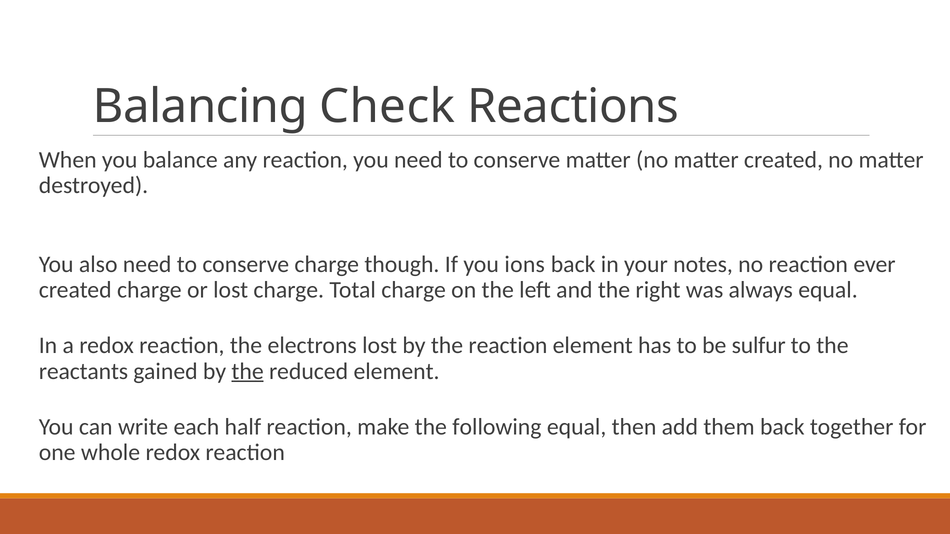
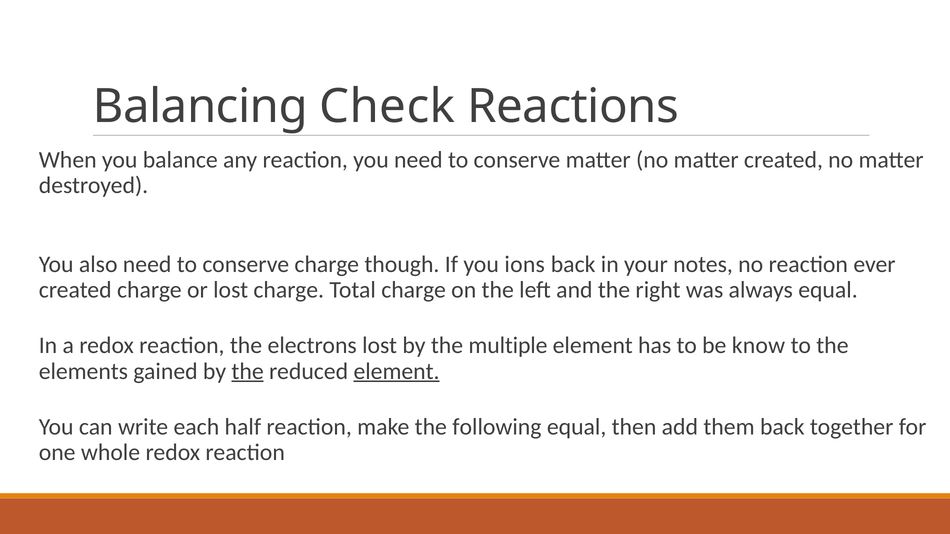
the reaction: reaction -> multiple (508, 346)
sulfur: sulfur -> know (758, 346)
reactants: reactants -> elements (83, 371)
element underline: none -> present (397, 371)
